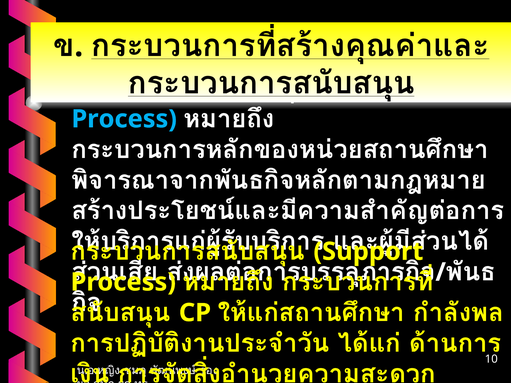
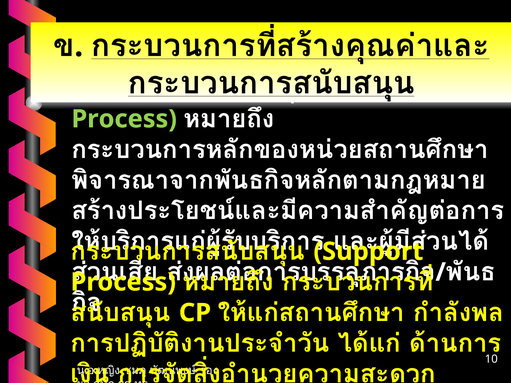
Process colour: light blue -> light green (124, 119)
